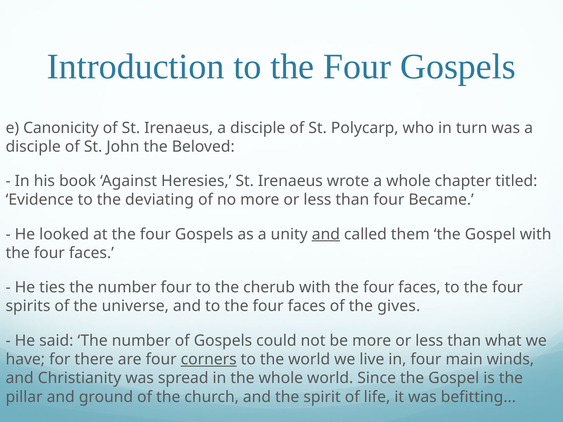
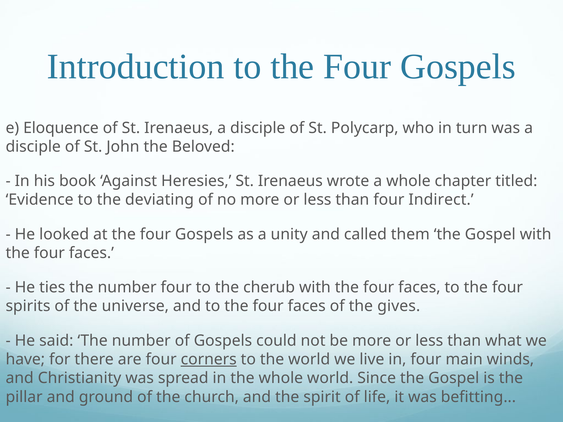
Canonicity: Canonicity -> Eloquence (61, 128)
Became: Became -> Indirect (441, 200)
and underline: present -> none (326, 234)
